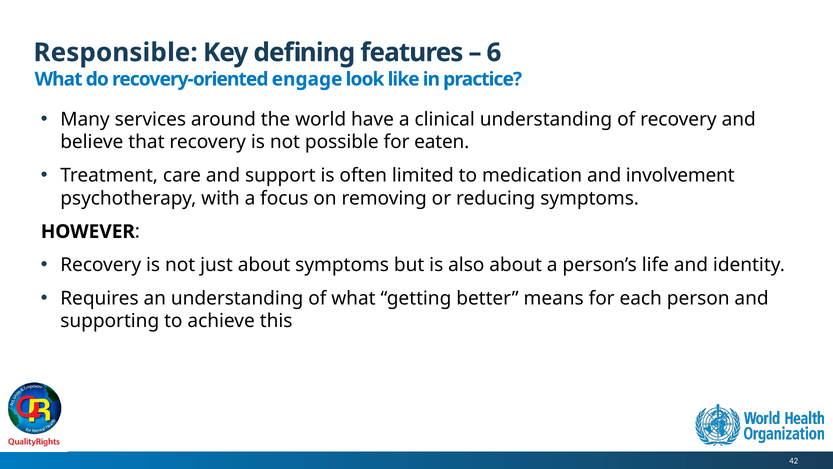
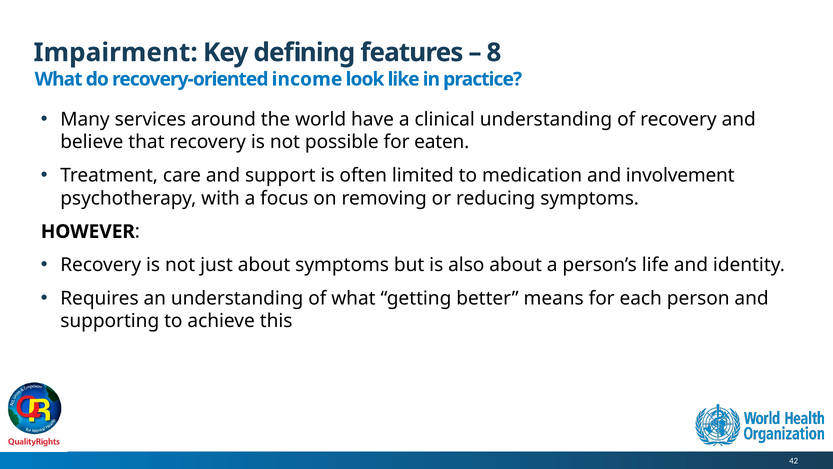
Responsible: Responsible -> Impairment (116, 53)
6: 6 -> 8 (494, 53)
engage: engage -> income (307, 79)
